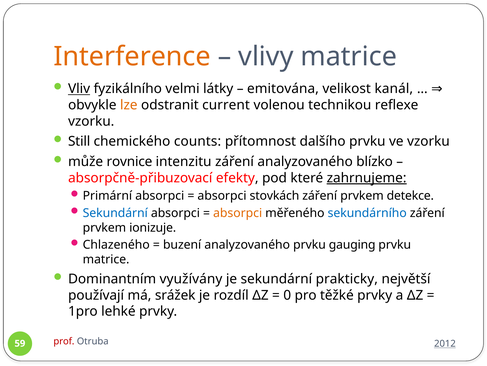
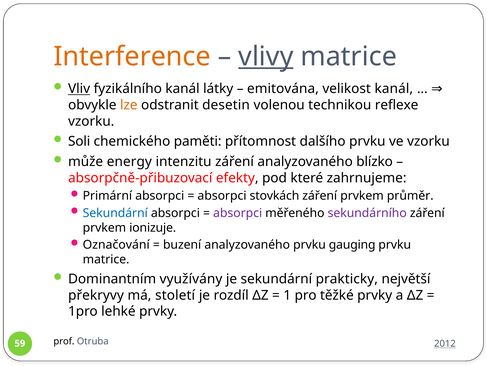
vlivy underline: none -> present (266, 56)
fyzikálního velmi: velmi -> kanál (182, 89)
current: current -> desetin (226, 105)
Still: Still -> Soli (79, 141)
counts: counts -> paměti (198, 141)
rovnice: rovnice -> energy (129, 161)
zahrnujeme underline: present -> none (367, 178)
detekce: detekce -> průměr (410, 195)
absorpci colour: orange -> purple (238, 213)
sekundárního colour: blue -> purple (367, 213)
Chlazeného: Chlazeného -> Označování (116, 244)
používají: používají -> překryvy (96, 295)
srážek: srážek -> století (175, 295)
0: 0 -> 1 (287, 295)
prof colour: red -> black (64, 341)
